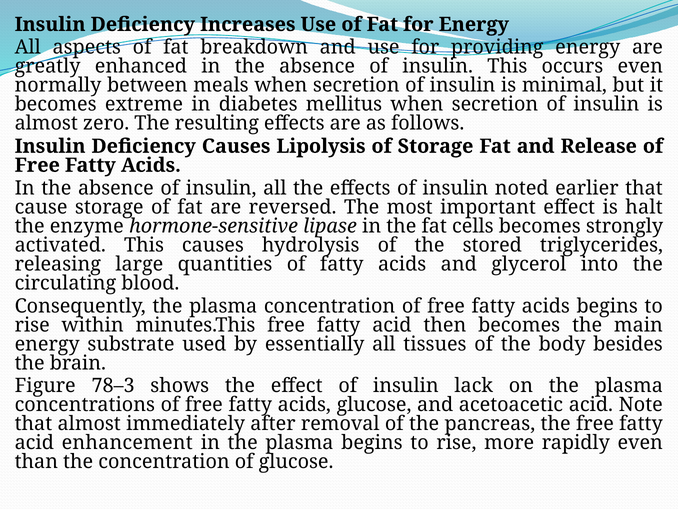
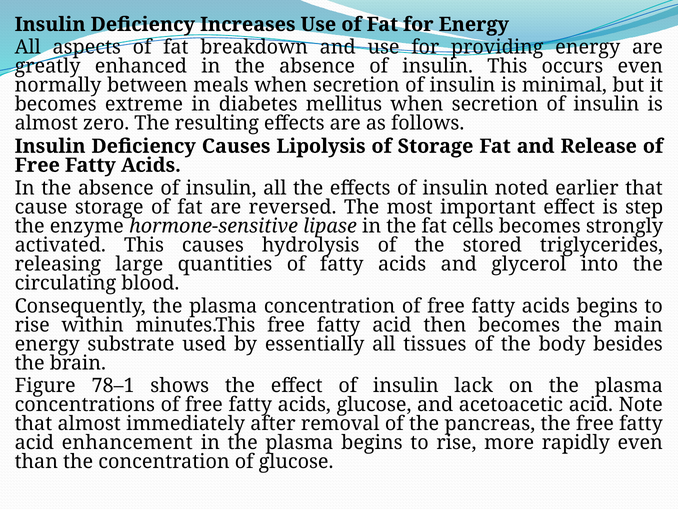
halt: halt -> step (644, 207)
78–3: 78–3 -> 78–1 (113, 386)
